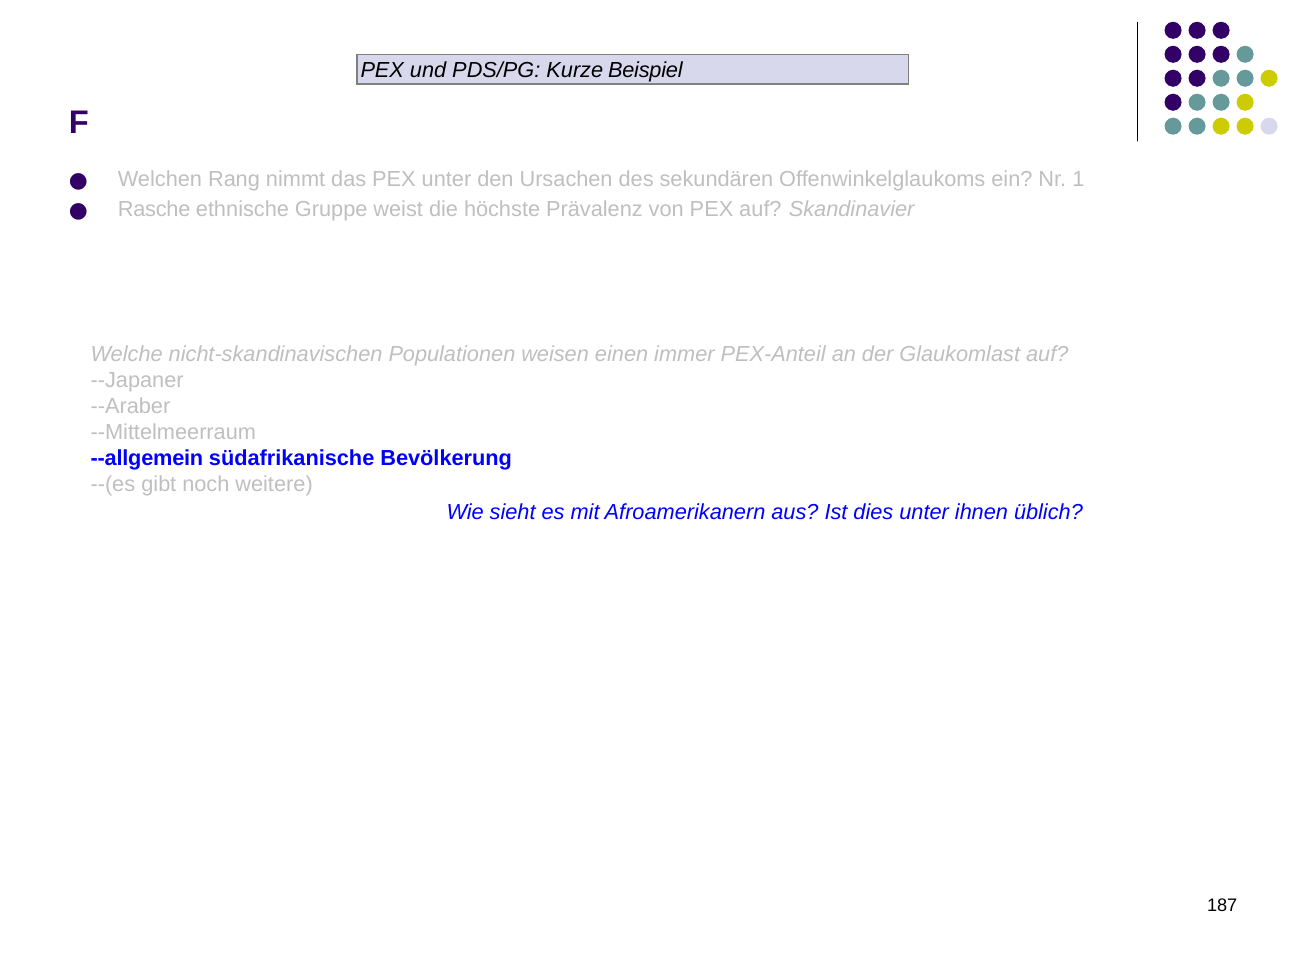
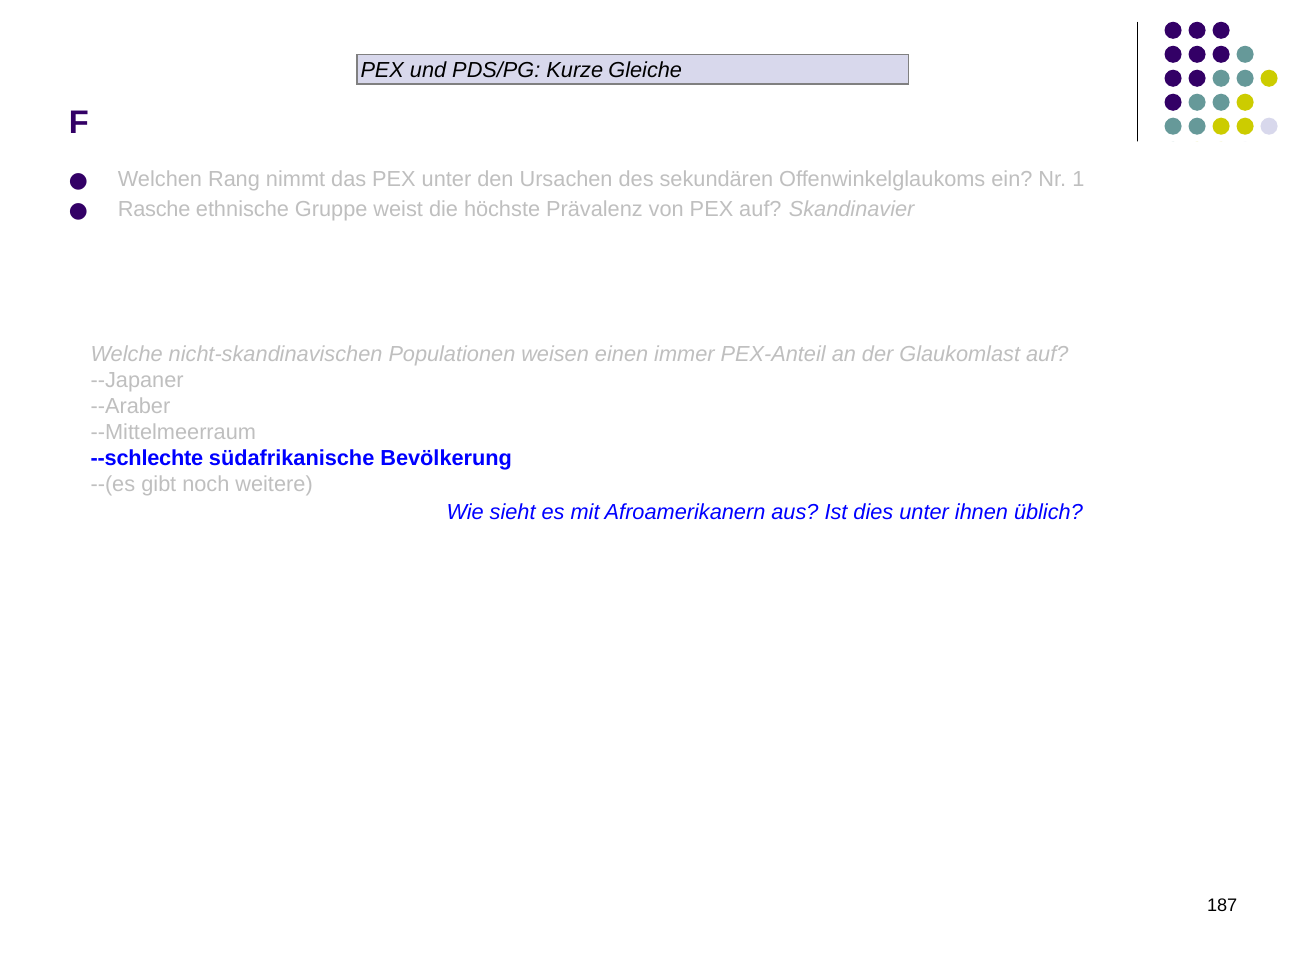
Beispiel: Beispiel -> Gleiche (645, 71)
--allgemein: --allgemein -> --schlechte (147, 459)
